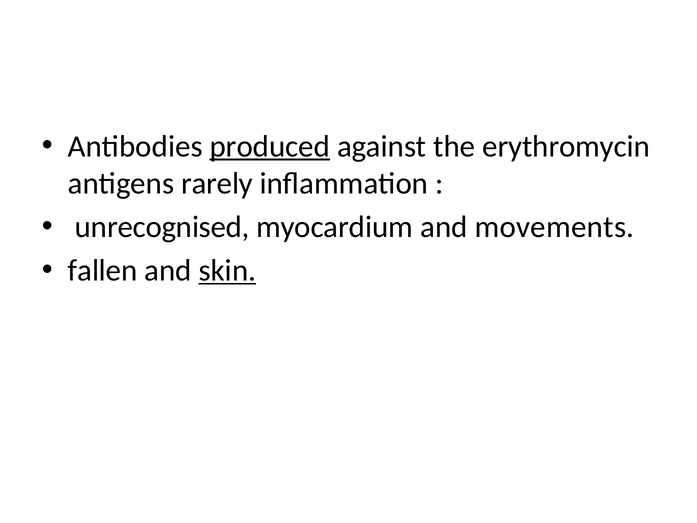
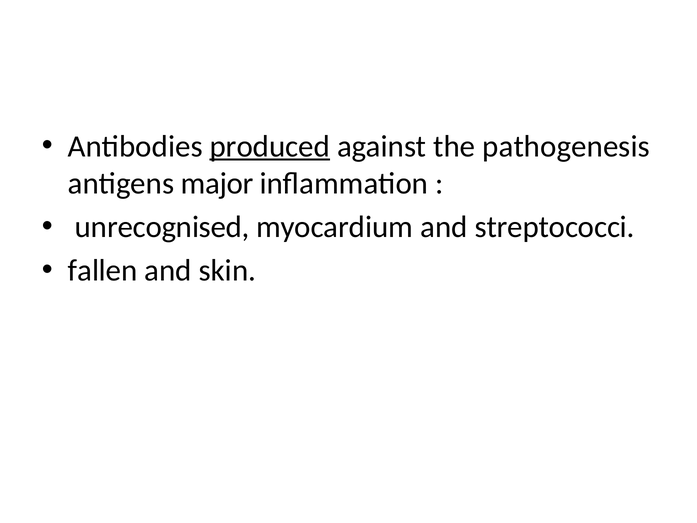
erythromycin: erythromycin -> pathogenesis (566, 146)
rarely: rarely -> major (217, 183)
movements: movements -> streptococci (555, 227)
skin underline: present -> none (227, 270)
